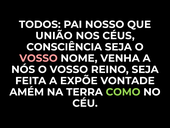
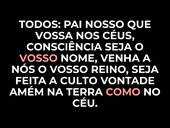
UNIÃO: UNIÃO -> VOSSA (54, 36)
EXPÕE: EXPÕE -> CULTO (79, 80)
COMO colour: light green -> pink (123, 92)
